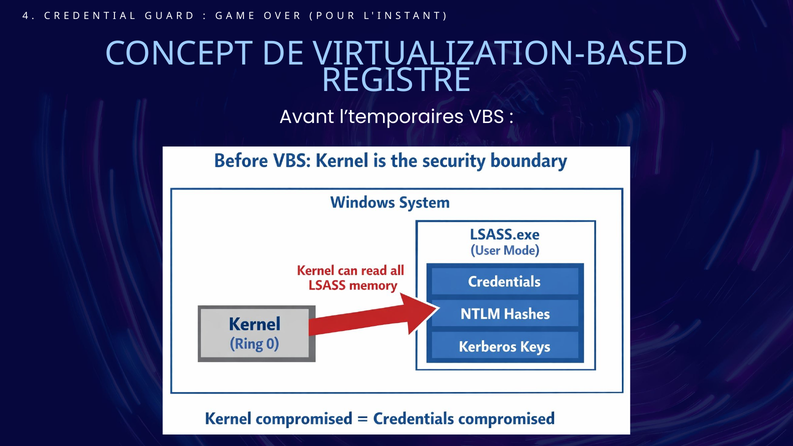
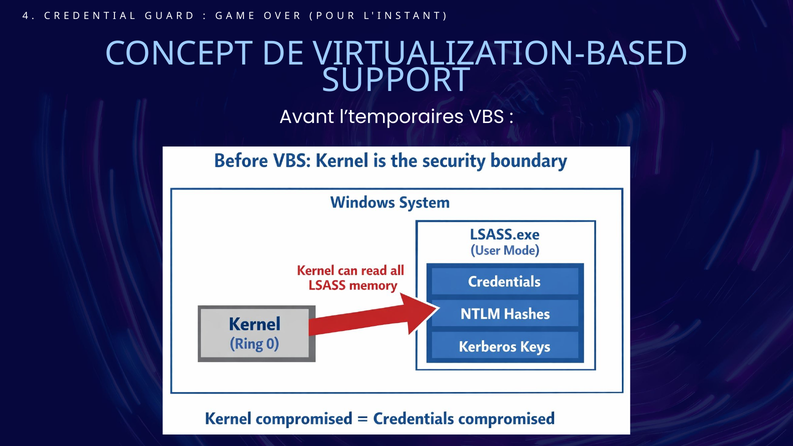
REGISTRE: REGISTRE -> SUPPORT (396, 80)
